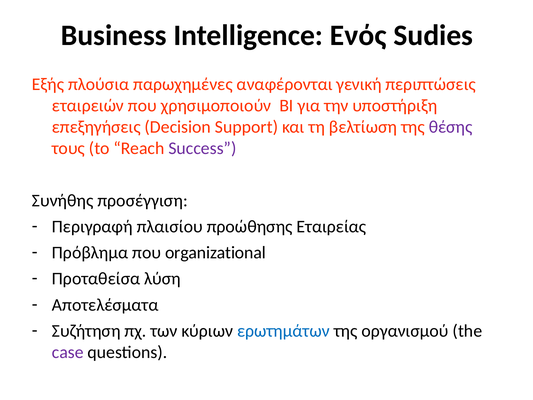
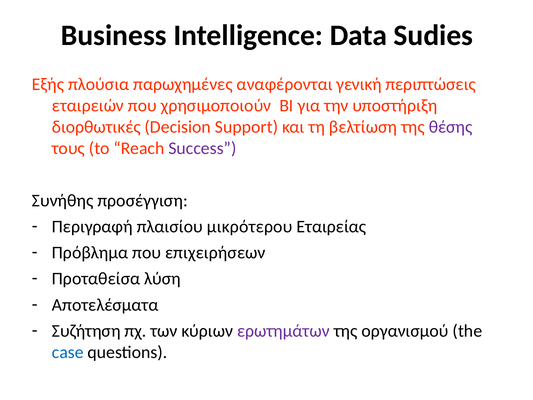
Ενός: Ενός -> Data (359, 35)
επεξηγήσεις: επεξηγήσεις -> διορθωτικές (96, 127)
προώθησης: προώθησης -> μικρότερου (250, 226)
organizational: organizational -> επιχειρήσεων (215, 253)
ερωτημάτων colour: blue -> purple (283, 331)
case colour: purple -> blue (68, 352)
